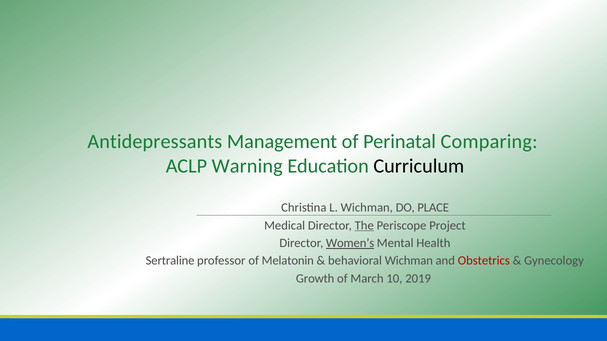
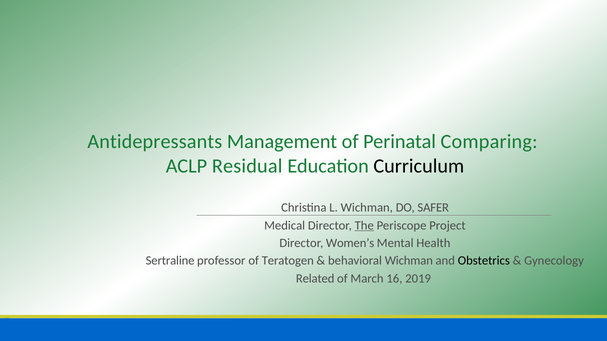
Warning: Warning -> Residual (247, 166)
PLACE: PLACE -> SAFER (433, 208)
Women’s underline: present -> none (350, 243)
Melatonin: Melatonin -> Teratogen (288, 261)
Obstetrics colour: red -> black (484, 261)
Growth: Growth -> Related (315, 279)
10: 10 -> 16 (394, 279)
